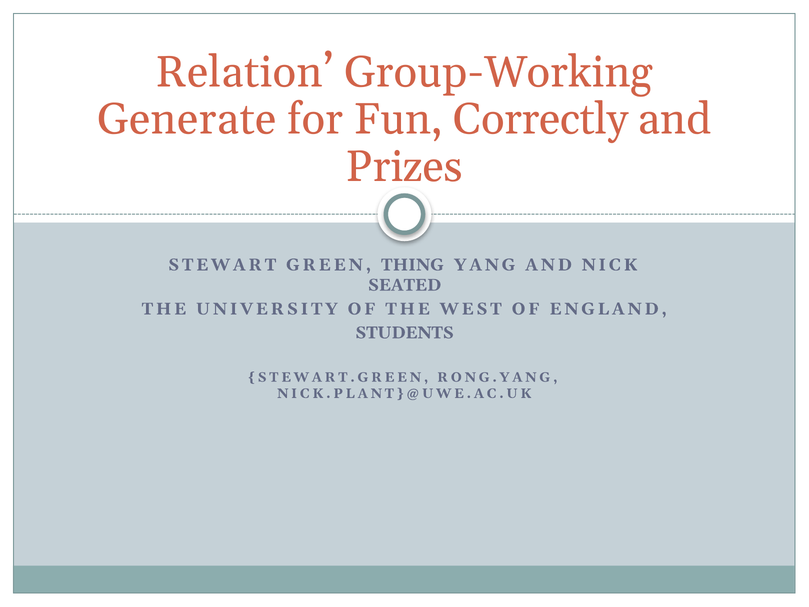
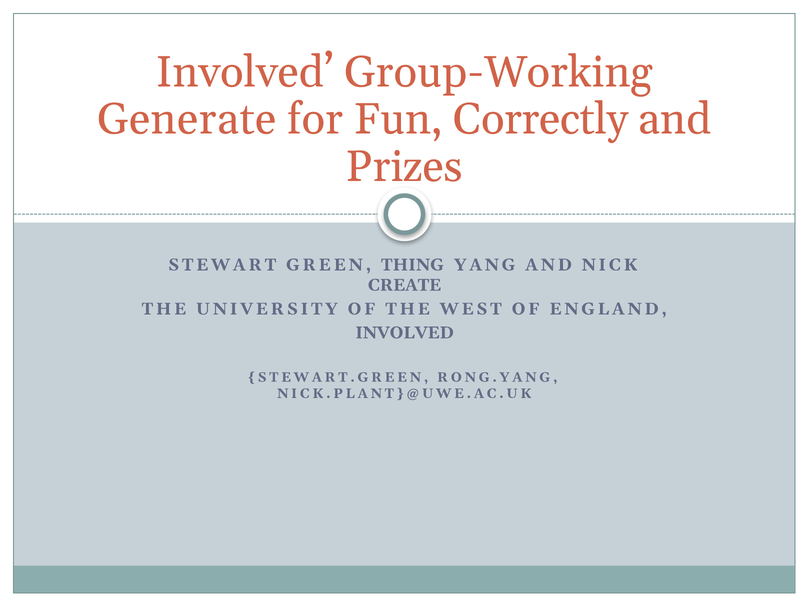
Relation: Relation -> Involved (245, 72)
SEATED: SEATED -> CREATE (405, 285)
STUDENTS: STUDENTS -> INVOLVED (405, 333)
